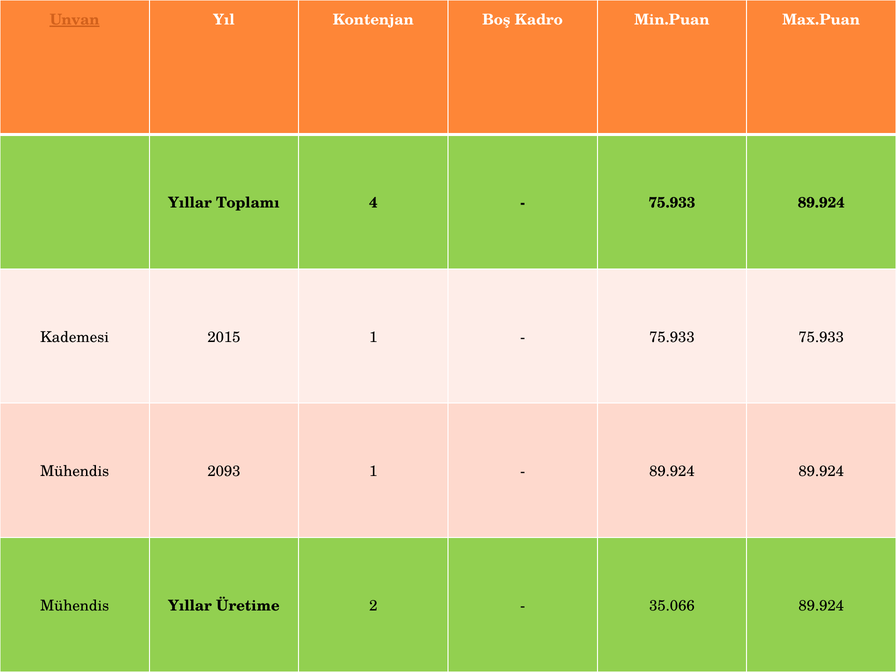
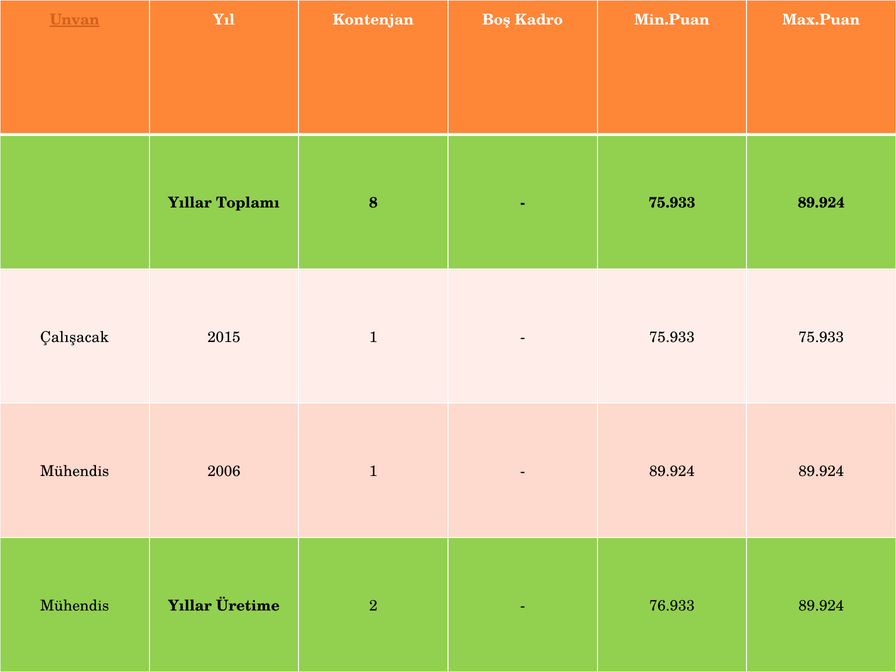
4: 4 -> 8 (373, 203)
Kademesi: Kademesi -> Çalışacak (75, 337)
2093: 2093 -> 2006 (224, 472)
35.066: 35.066 -> 76.933 (672, 606)
